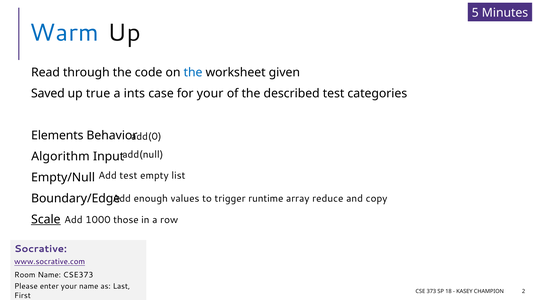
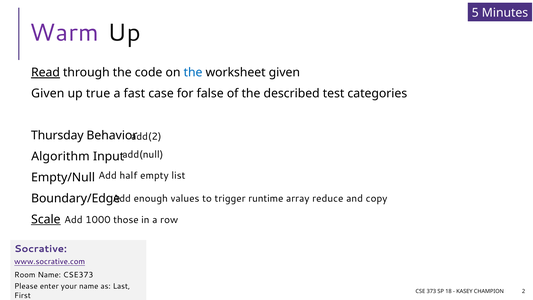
Warm colour: blue -> purple (64, 33)
Read underline: none -> present (46, 73)
Saved: Saved -> Given (48, 93)
ints: ints -> fast (134, 93)
for your: your -> false (210, 93)
Elements: Elements -> Thursday (57, 135)
add(0: add(0 -> add(2 (146, 136)
Add test: test -> half (128, 175)
